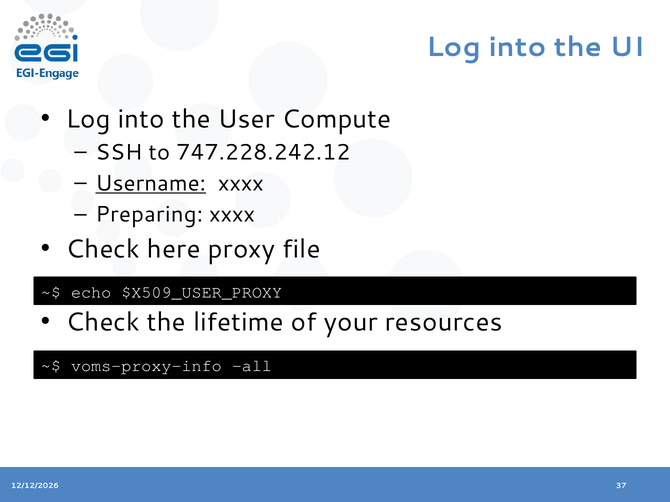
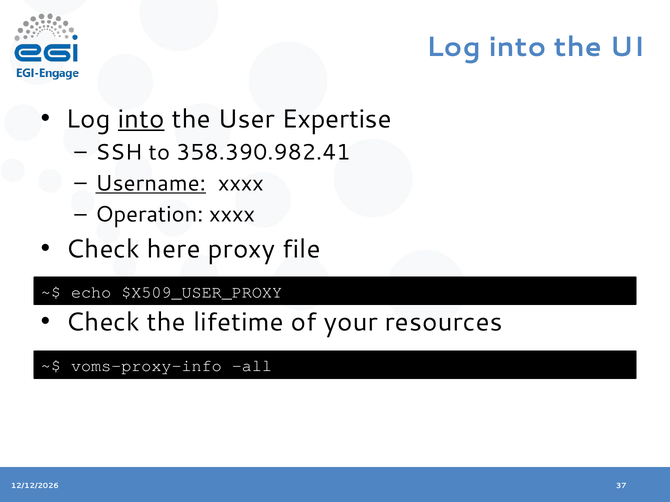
into underline: none -> present (141, 119)
Compute: Compute -> Expertise (337, 119)
747.228.242.12: 747.228.242.12 -> 358.390.982.41 (263, 152)
Preparing: Preparing -> Operation (149, 215)
